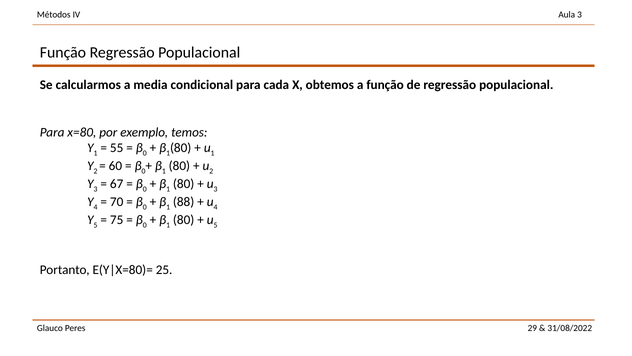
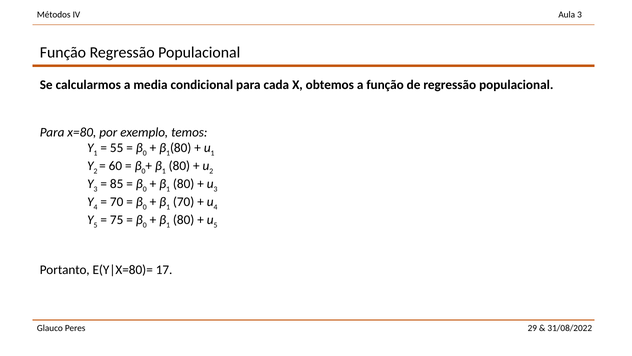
67: 67 -> 85 (117, 184)
88: 88 -> 70 (184, 202)
25: 25 -> 17 (164, 269)
